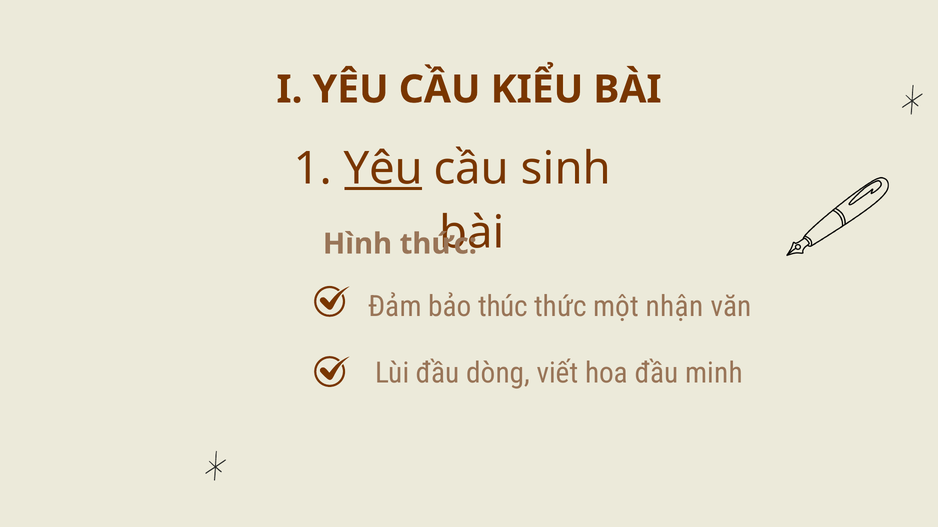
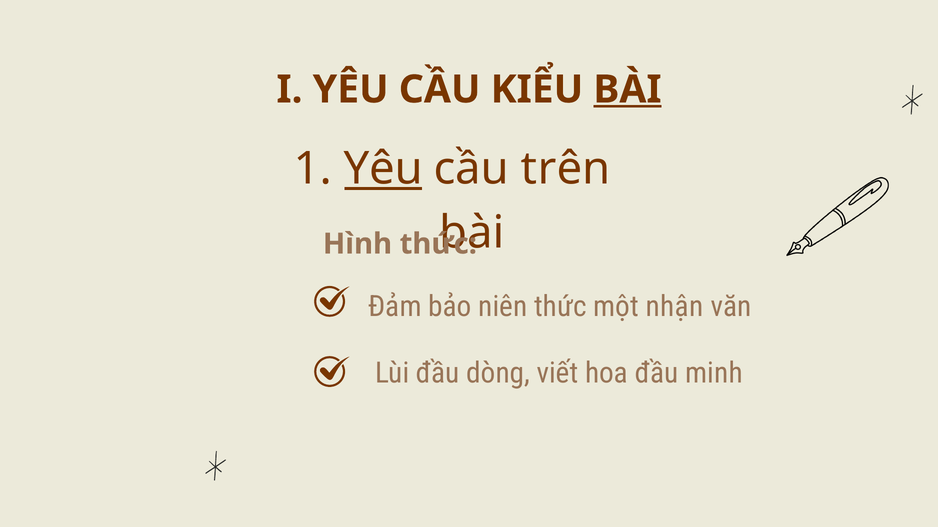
BÀI underline: none -> present (627, 90)
sinh: sinh -> trên (566, 169)
thúc: thúc -> niên (503, 307)
